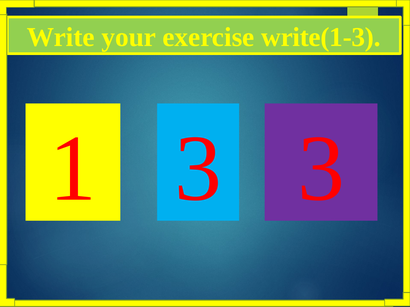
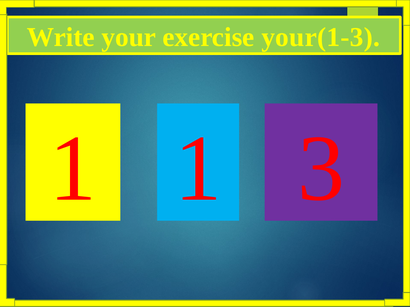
write(1-3: write(1-3 -> your(1-3 (321, 37)
1 3: 3 -> 1 (198, 169)
